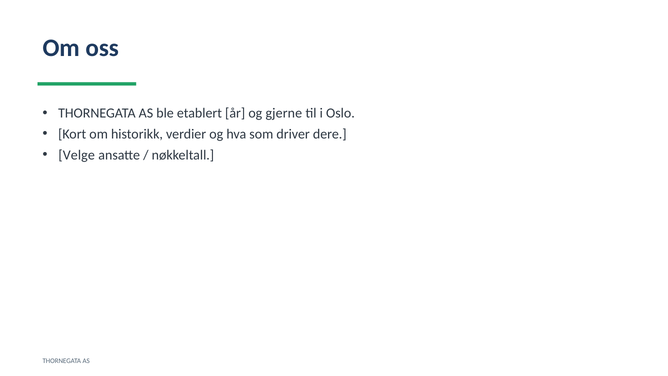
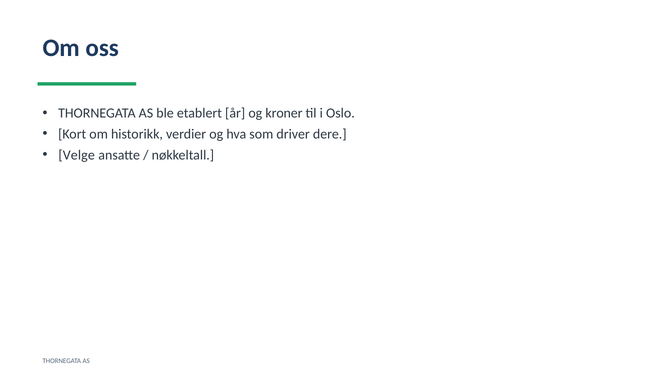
gjerne: gjerne -> kroner (284, 113)
